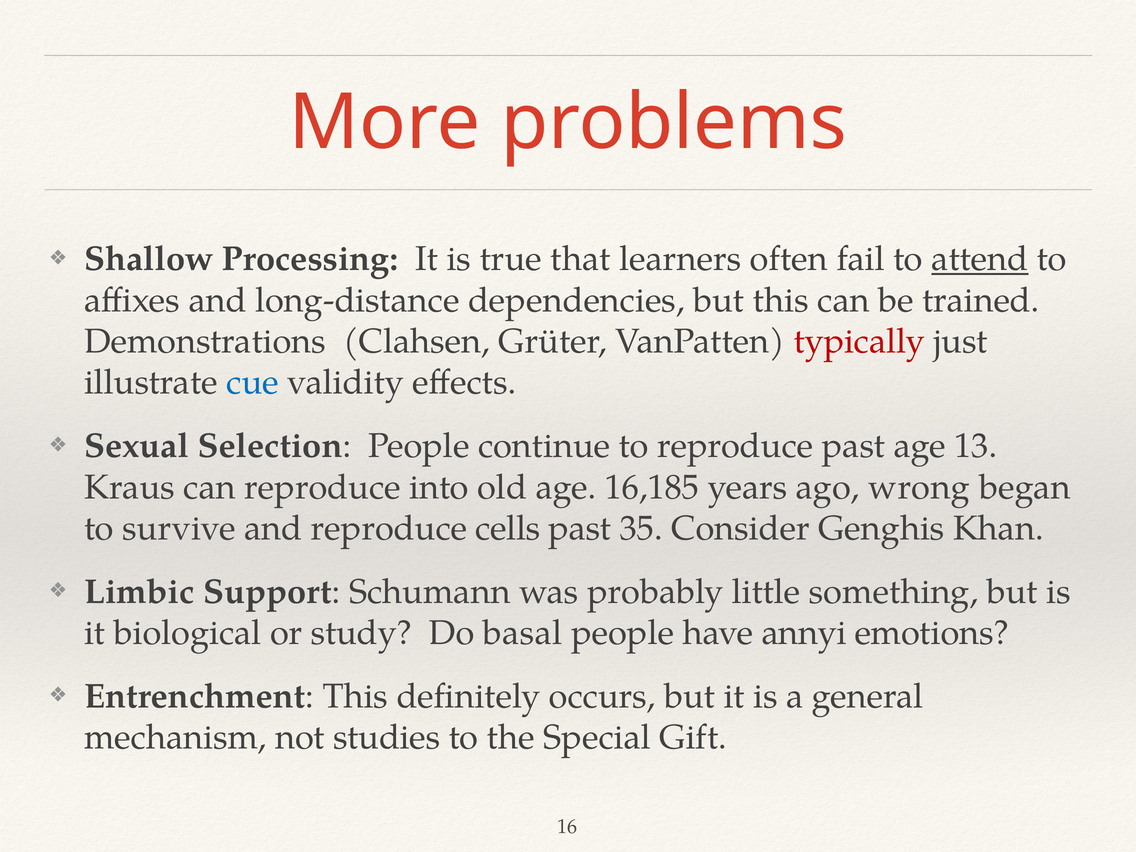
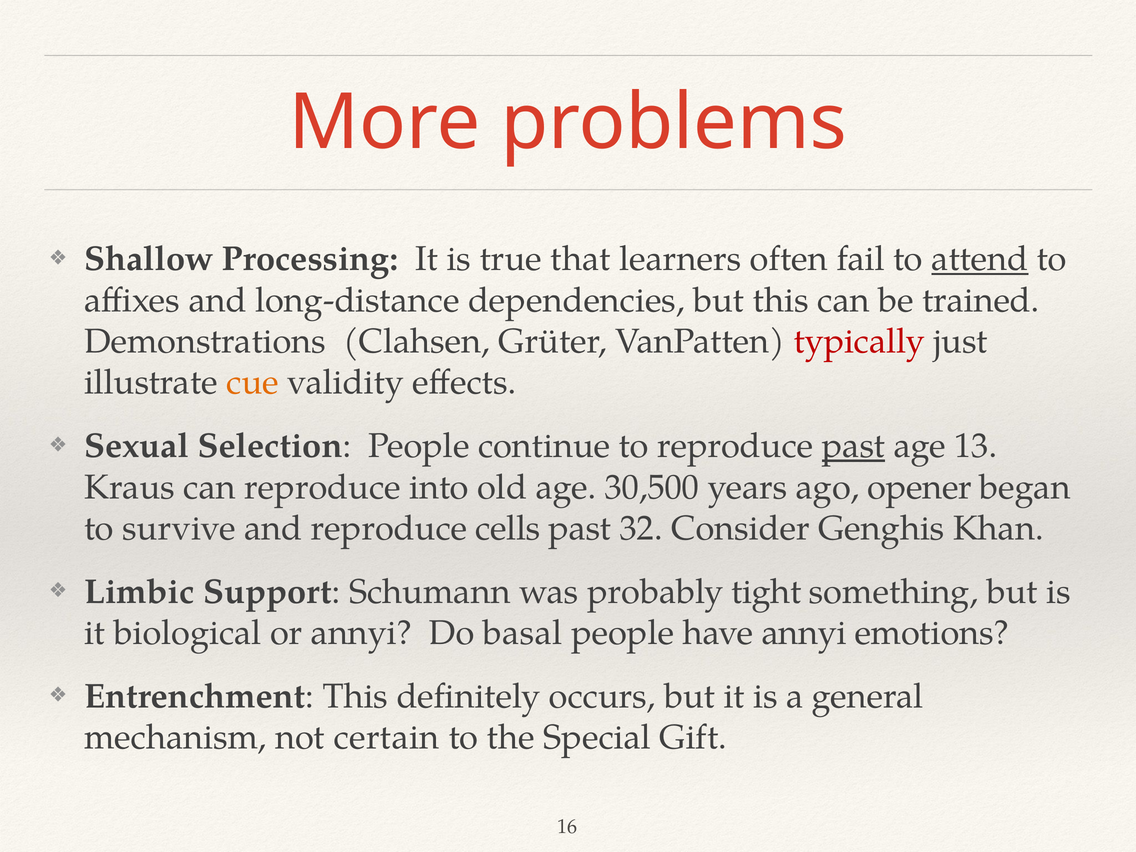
cue colour: blue -> orange (253, 383)
past underline: none -> present (854, 446)
16,185: 16,185 -> 30,500 (652, 487)
wrong: wrong -> opener (920, 487)
35: 35 -> 32 (641, 528)
little: little -> tight (766, 592)
or study: study -> annyi (361, 633)
studies: studies -> certain (386, 738)
